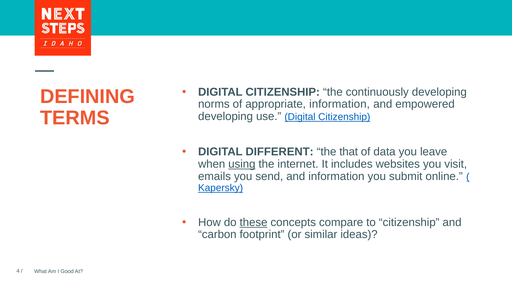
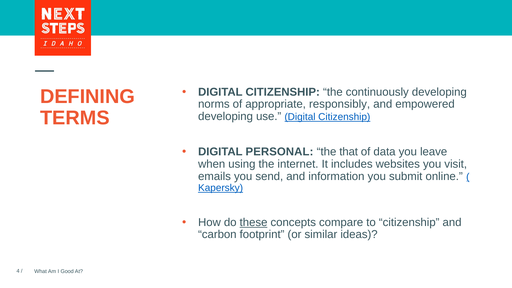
appropriate information: information -> responsibly (340, 104)
DIFFERENT: DIFFERENT -> PERSONAL (279, 152)
using underline: present -> none (242, 164)
